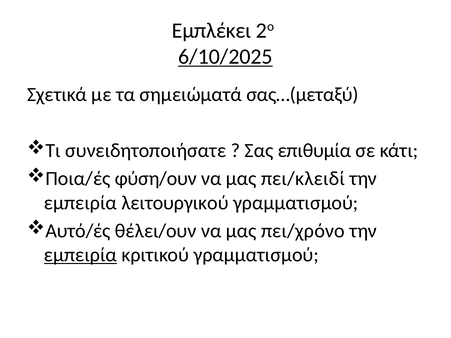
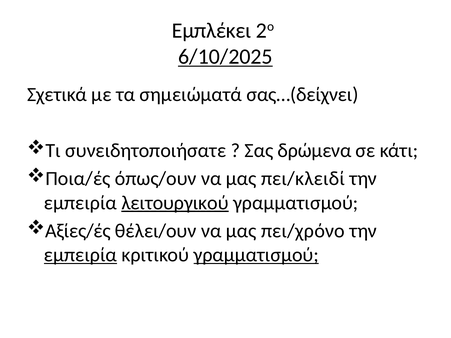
σας…(μεταξύ: σας…(μεταξύ -> σας…(δείχνει (302, 95)
επιθυμία: επιθυμία -> δρώμενα (315, 151)
φύση/ουν: φύση/ουν -> όπως/ουν (156, 179)
λειτουργικού underline: none -> present (175, 203)
Αυτό/ές: Αυτό/ές -> Αξίες/ές (78, 231)
γραμματισμού underline: none -> present (256, 255)
